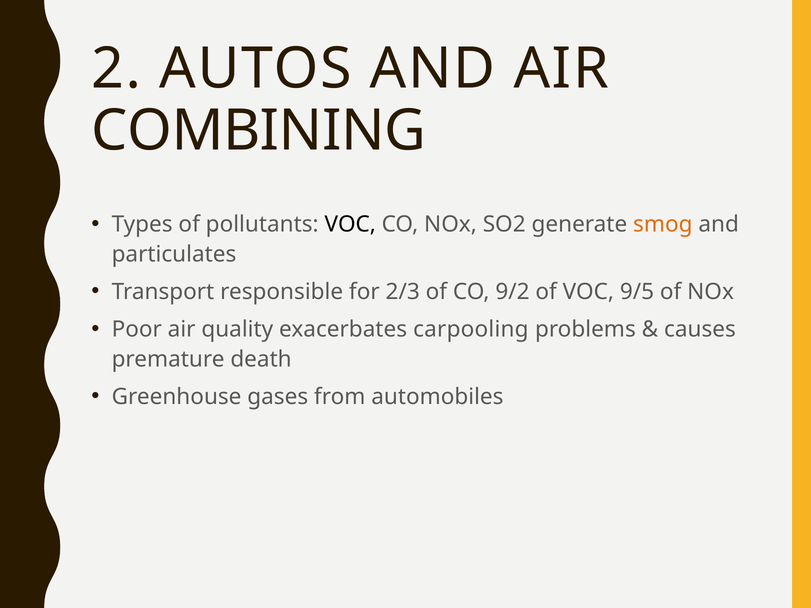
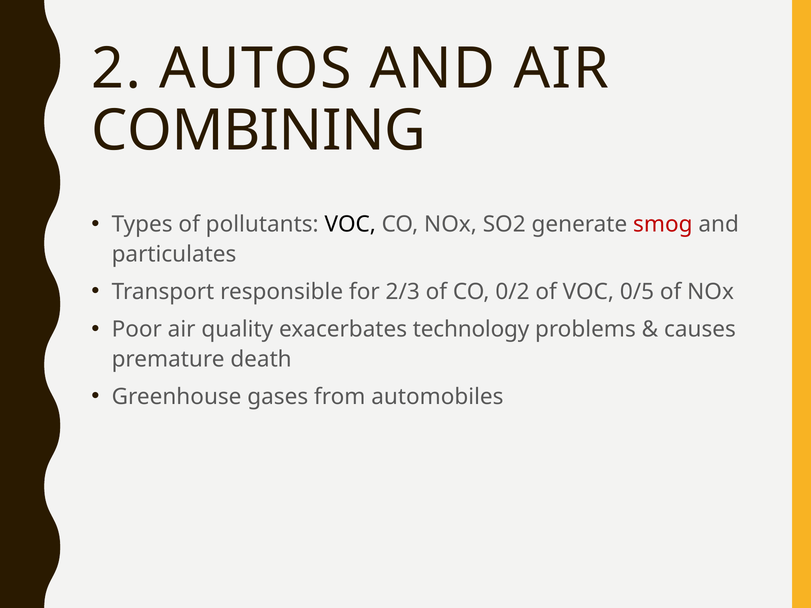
smog colour: orange -> red (663, 225)
9/2: 9/2 -> 0/2 (512, 292)
9/5: 9/5 -> 0/5 (637, 292)
carpooling: carpooling -> technology (471, 330)
